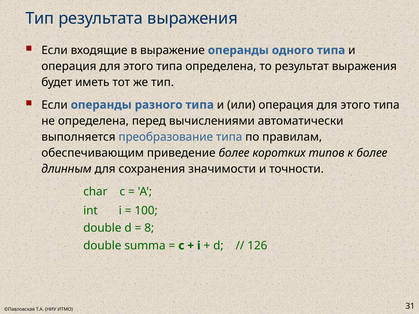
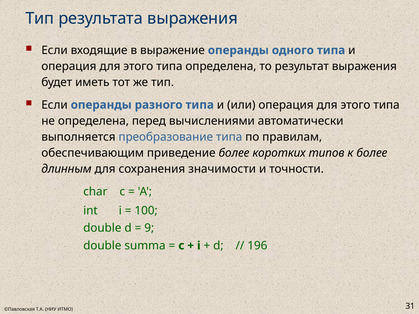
8: 8 -> 9 (149, 228)
126: 126 -> 196 (257, 246)
